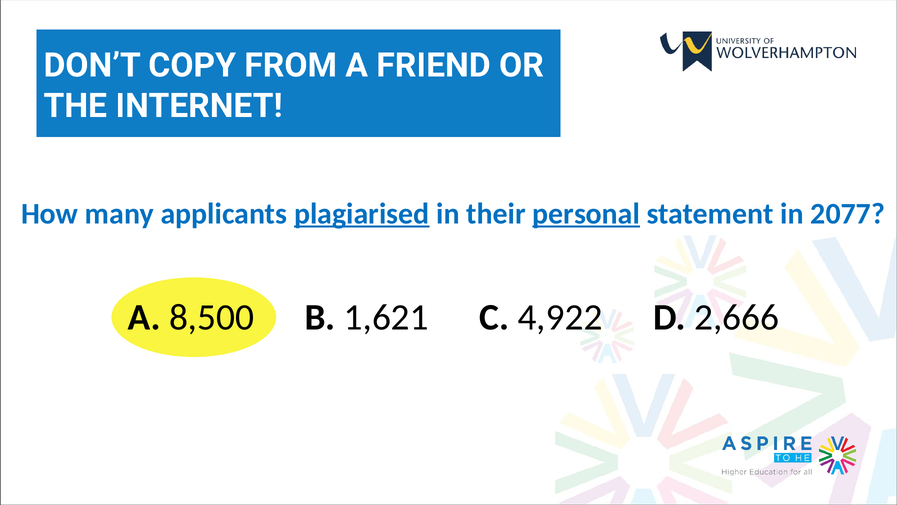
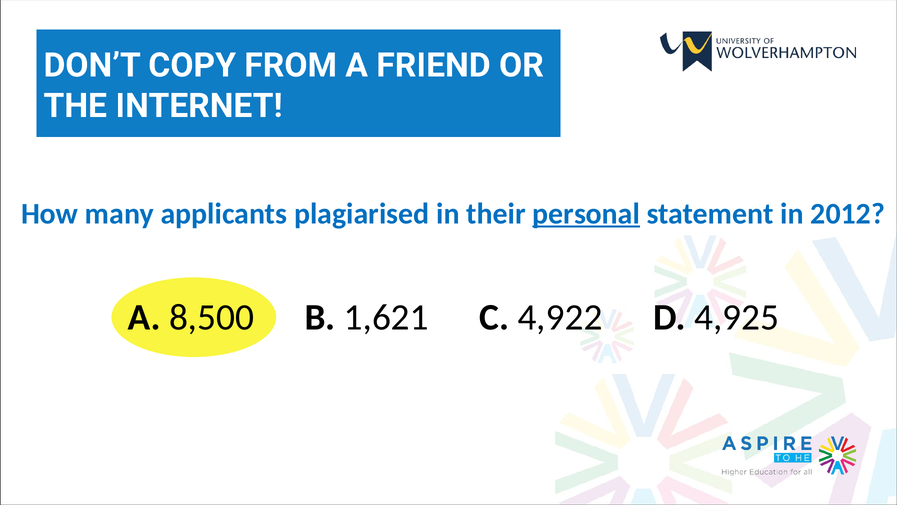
plagiarised underline: present -> none (362, 214)
2077: 2077 -> 2012 (848, 214)
2,666: 2,666 -> 4,925 (737, 317)
